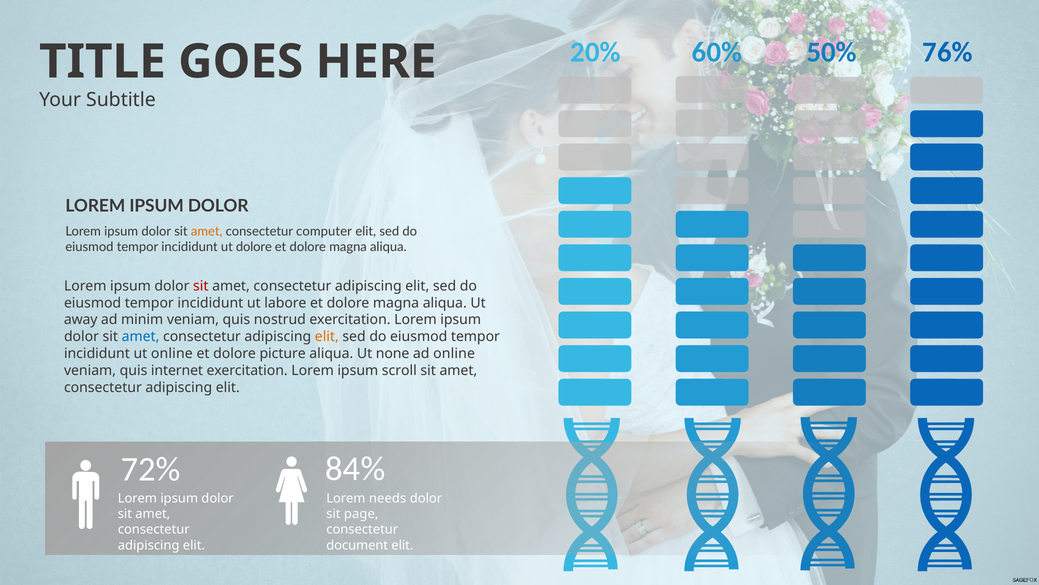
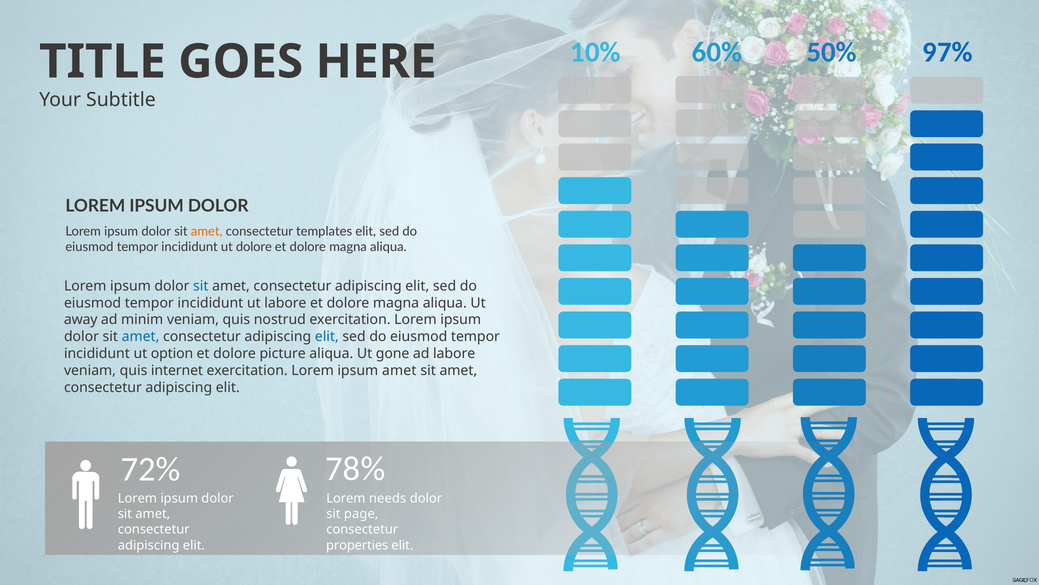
20%: 20% -> 10% (596, 52)
76%: 76% -> 97% (947, 52)
computer: computer -> templates (324, 231)
sit colour: red -> blue (201, 286)
elit colour: orange -> blue (327, 336)
ut online: online -> option (172, 353)
none: none -> gone (393, 353)
ad online: online -> labore (454, 353)
ipsum scroll: scroll -> amet (399, 370)
84%: 84% -> 78% (355, 468)
document: document -> properties (357, 545)
